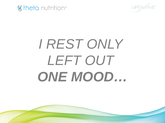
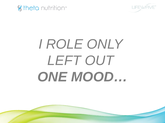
REST: REST -> ROLE (65, 44)
